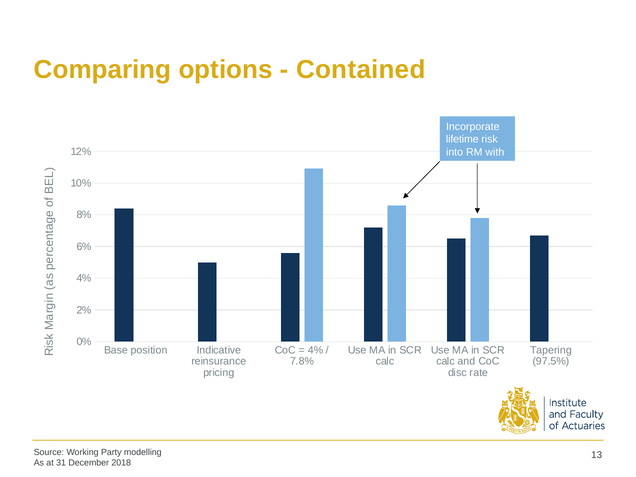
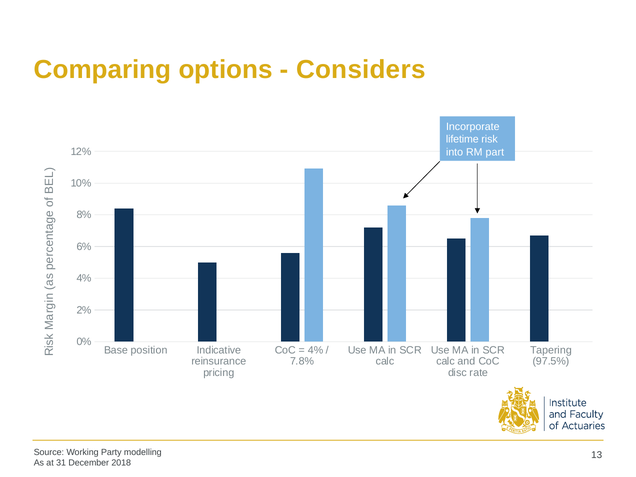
Contained: Contained -> Considers (361, 70)
with: with -> part (495, 152)
